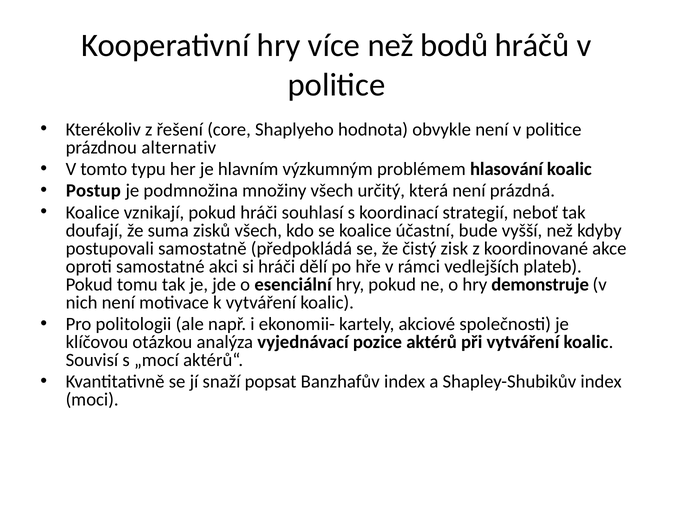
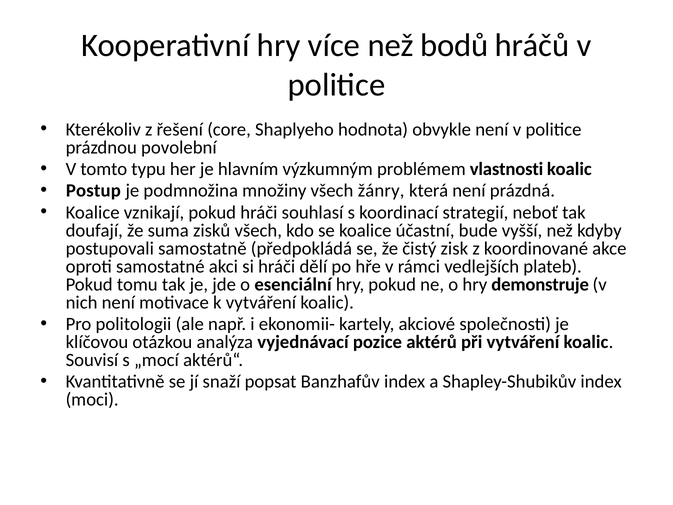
alternativ: alternativ -> povolební (179, 147)
hlasování: hlasování -> vlastnosti (507, 169)
určitý: určitý -> žánry (381, 191)
